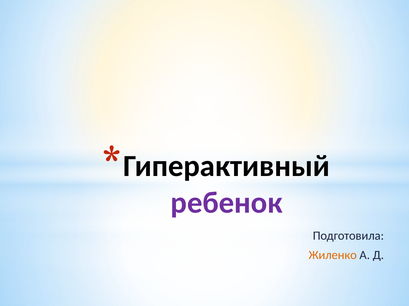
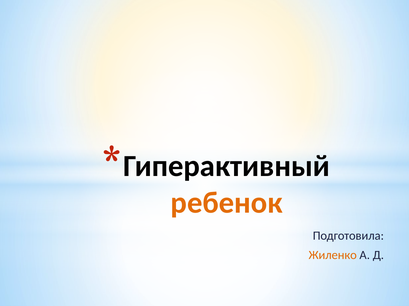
ребенок colour: purple -> orange (227, 203)
